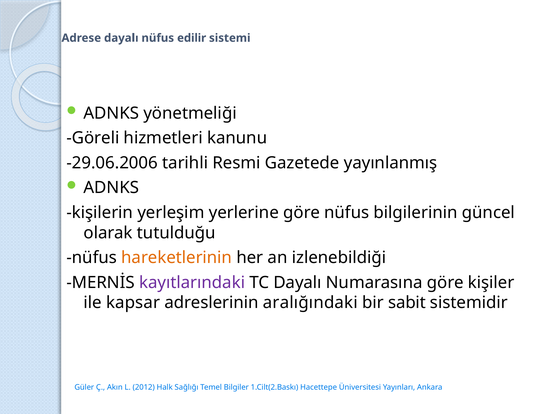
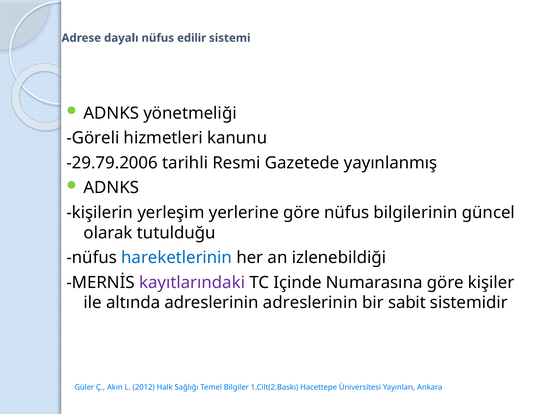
-29.06.2006: -29.06.2006 -> -29.79.2006 (112, 163)
hareketlerinin colour: orange -> blue (177, 258)
TC Dayalı: Dayalı -> Içinde (297, 282)
kapsar: kapsar -> altında (133, 303)
adreslerinin aralığındaki: aralığındaki -> adreslerinin (310, 303)
